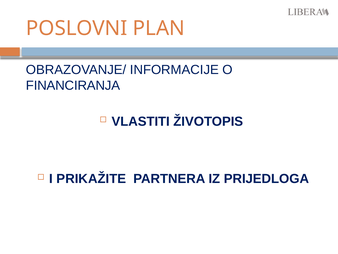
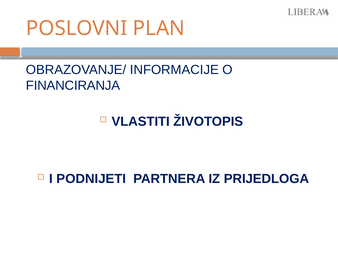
PRIKAŽITE: PRIKAŽITE -> PODNIJETI (91, 178)
